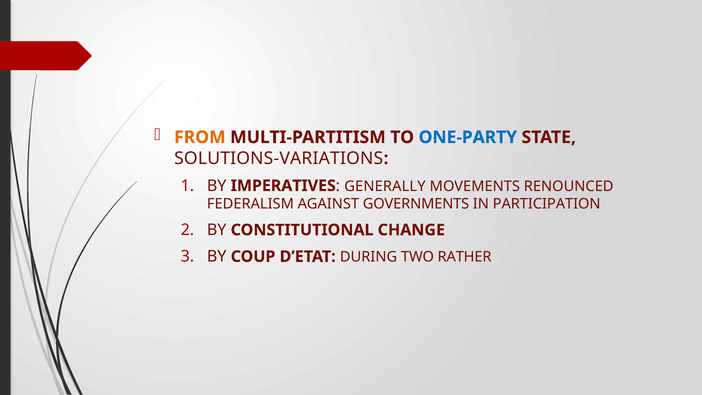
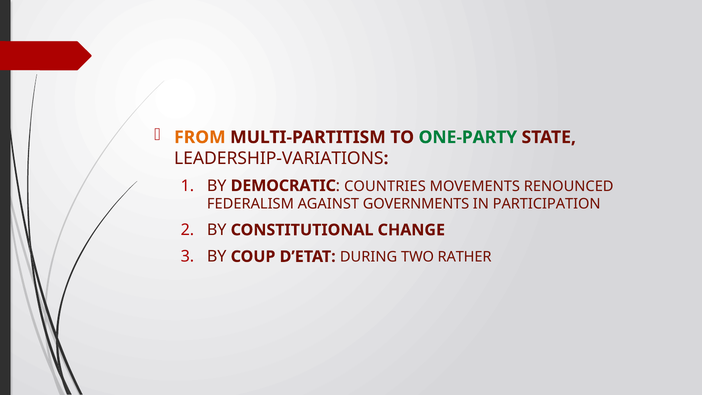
ONE-PARTY colour: blue -> green (468, 137)
SOLUTIONS-VARIATIONS: SOLUTIONS-VARIATIONS -> LEADERSHIP-VARIATIONS (279, 158)
IMPERATIVES: IMPERATIVES -> DEMOCRATIC (283, 186)
GENERALLY: GENERALLY -> COUNTRIES (385, 186)
